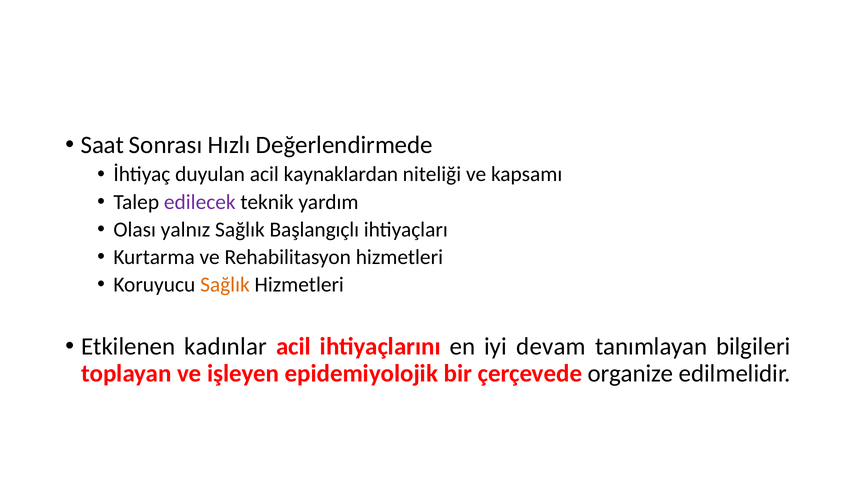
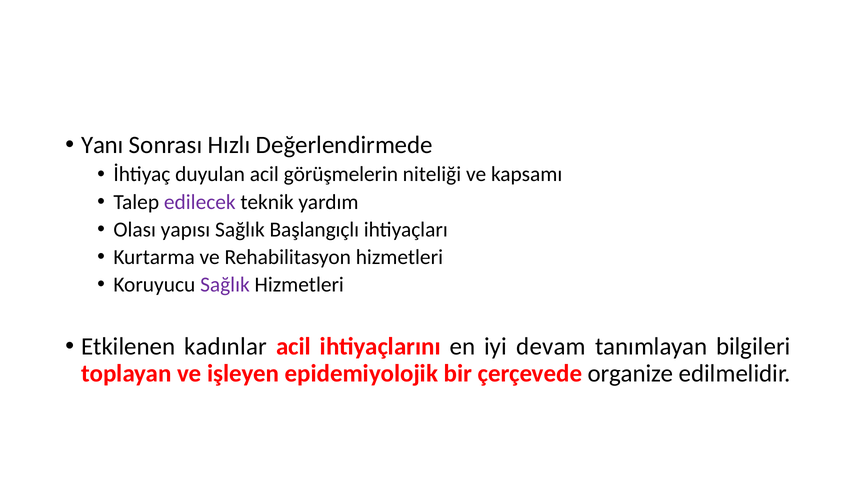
Saat: Saat -> Yanı (102, 145)
kaynaklardan: kaynaklardan -> görüşmelerin (341, 174)
yalnız: yalnız -> yapısı (185, 229)
Sağlık colour: orange -> purple (225, 284)
